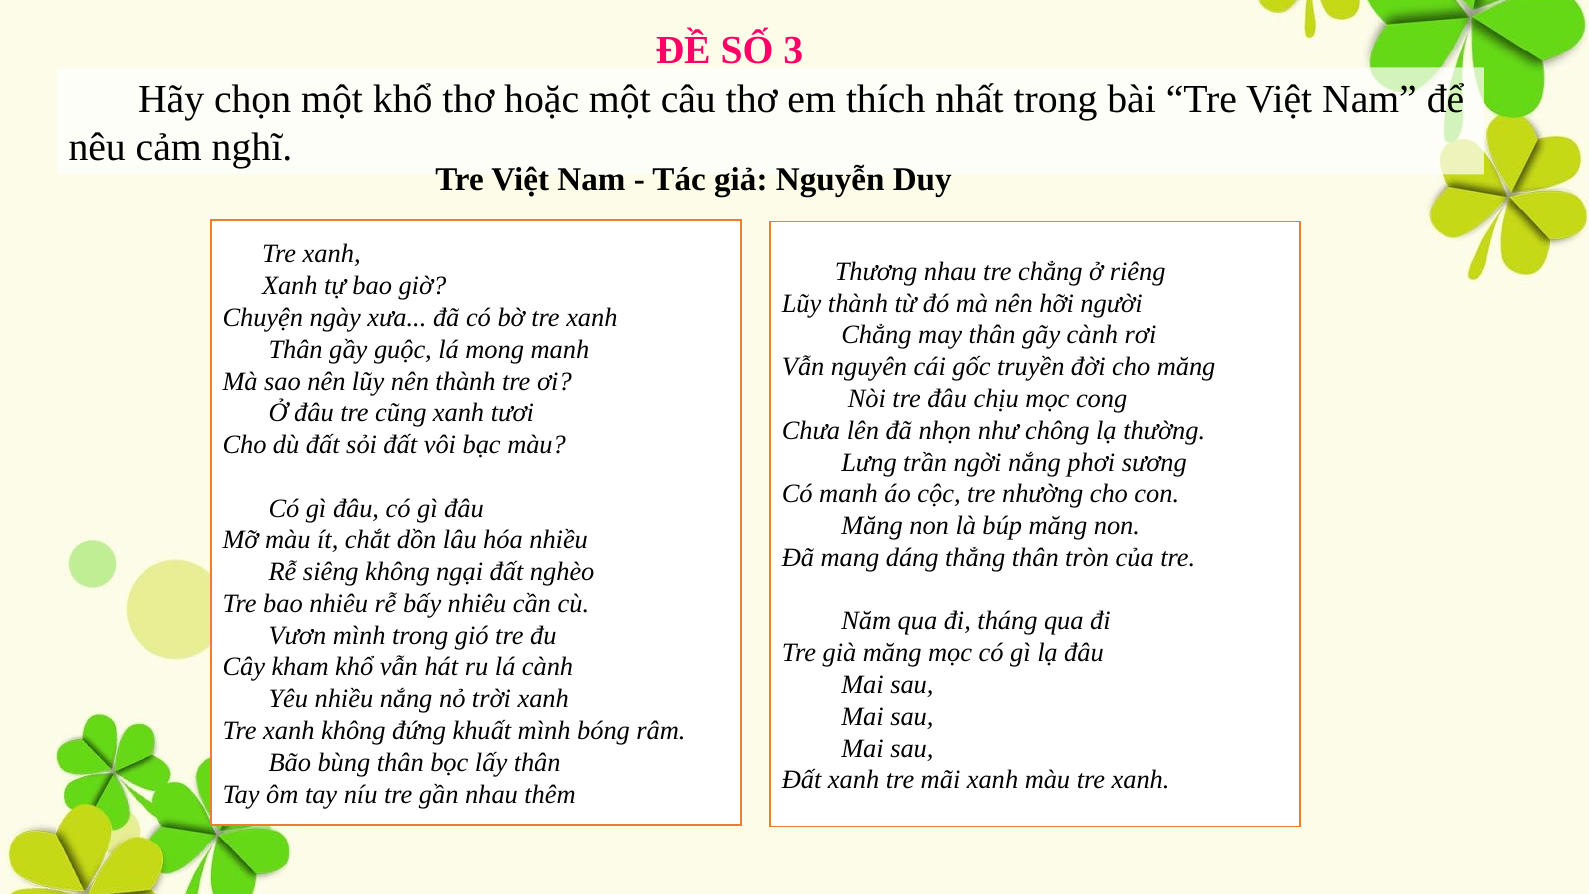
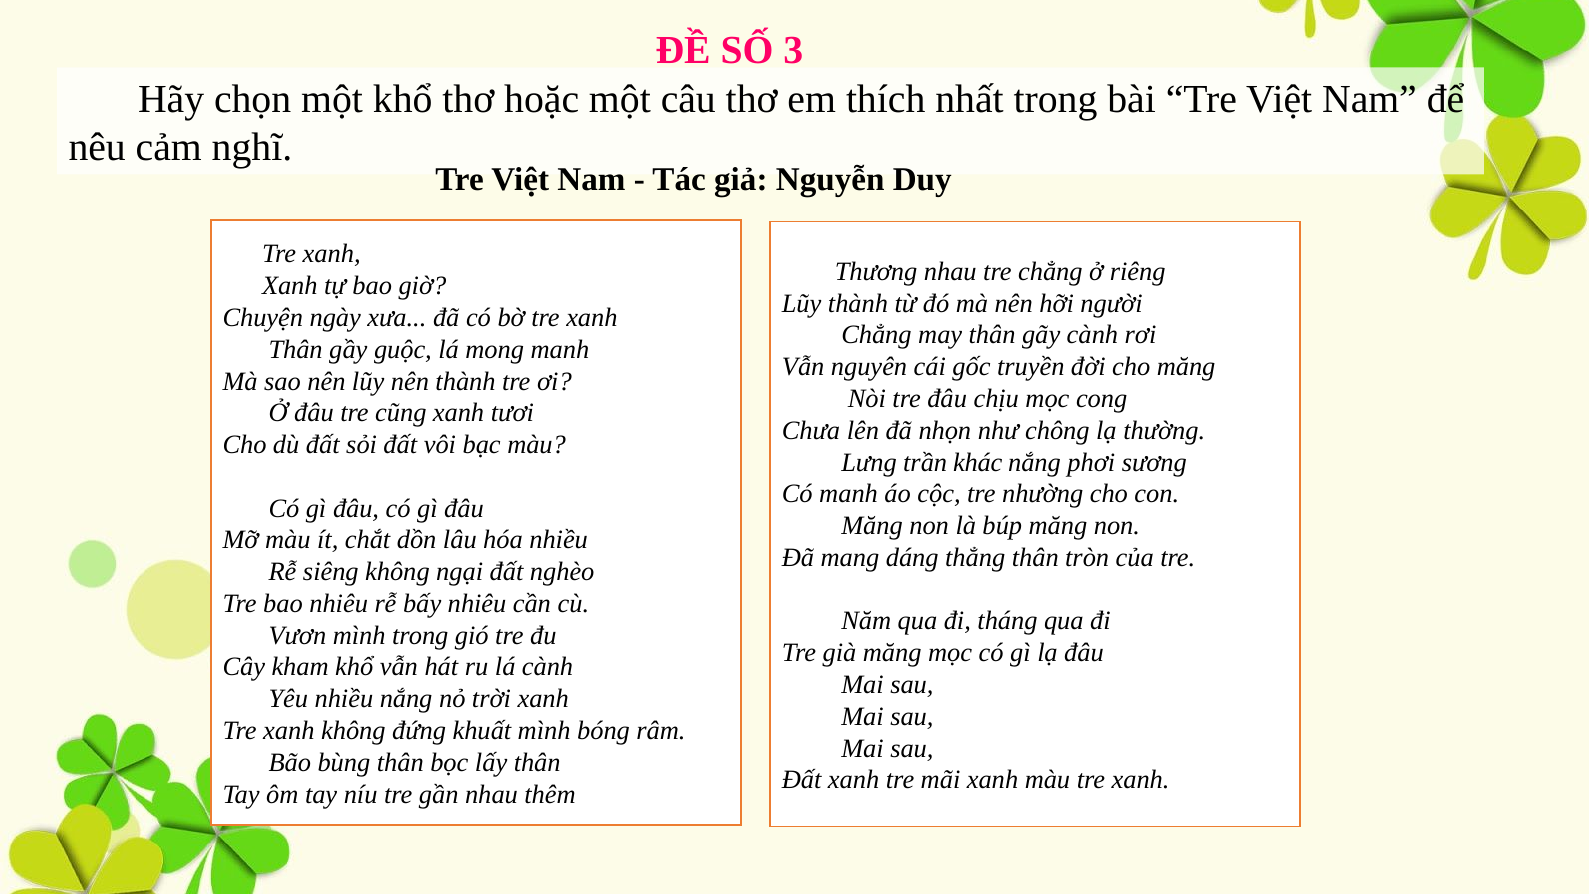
ngời: ngời -> khác (978, 462)
